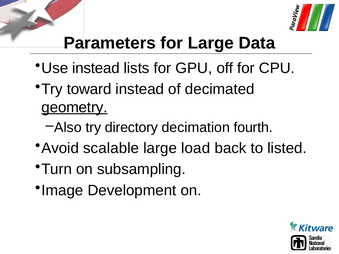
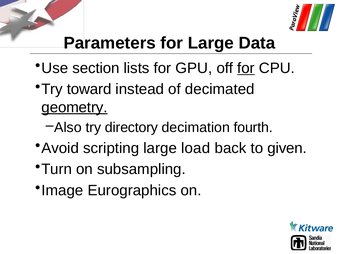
Use instead: instead -> section (96, 68)
for underline: none -> present (246, 68)
scalable: scalable -> scripting (111, 148)
listed: listed -> given (287, 148)
Development: Development -> Eurographics (132, 190)
